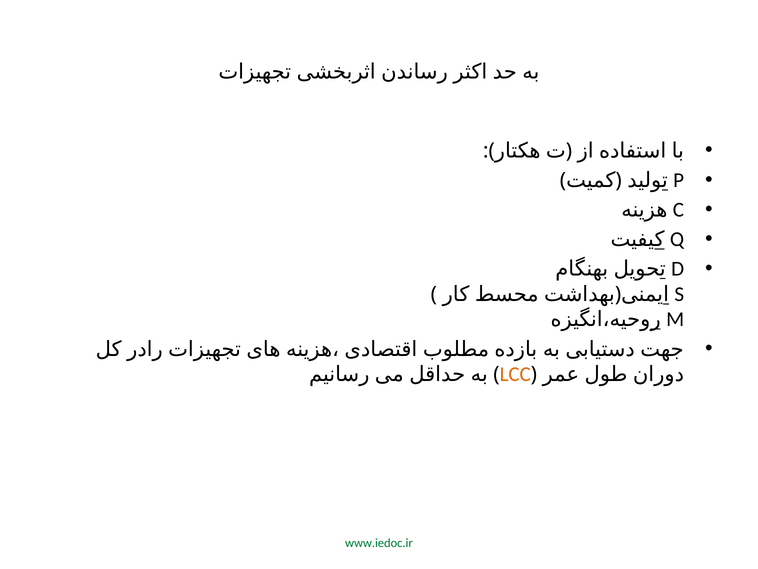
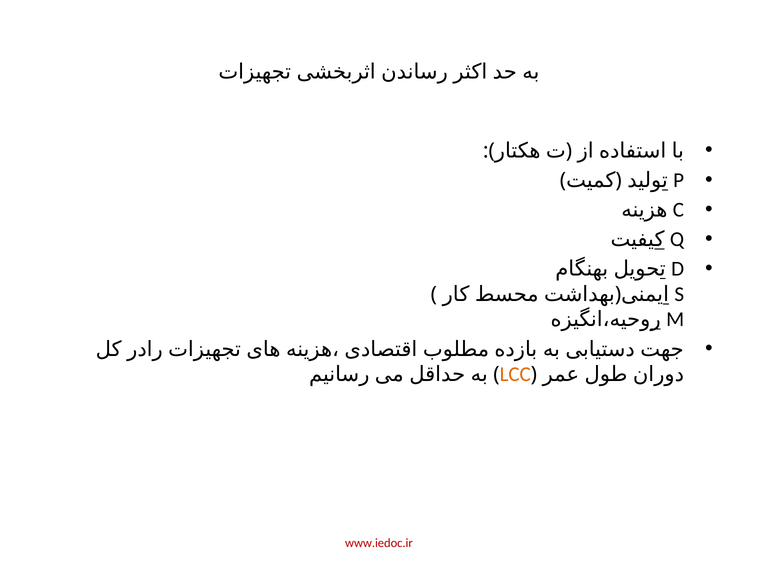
www.iedoc.ir colour: green -> red (379, 543)
